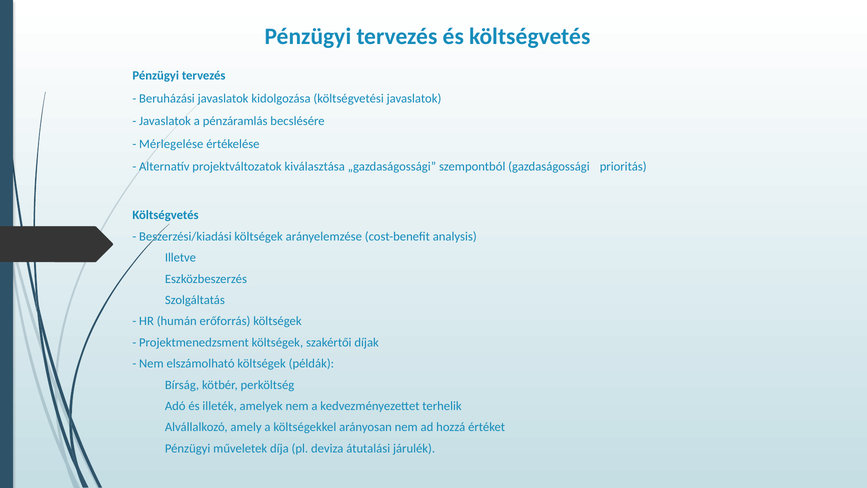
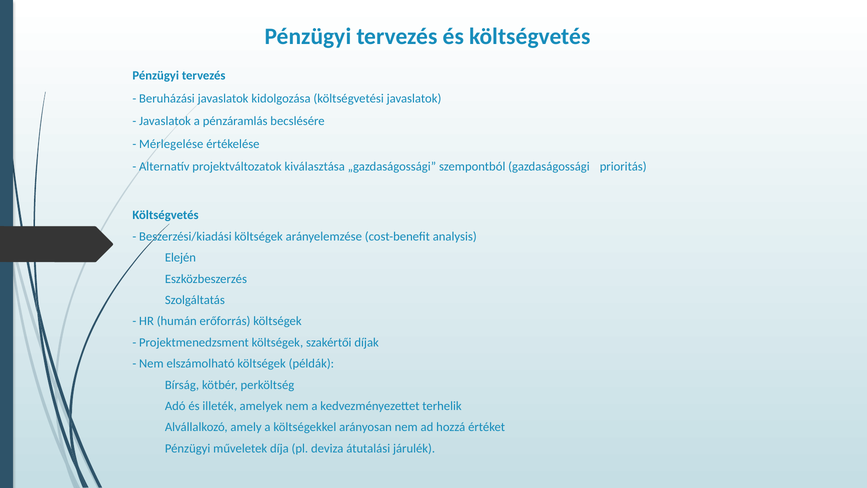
Illetve: Illetve -> Elején (180, 258)
